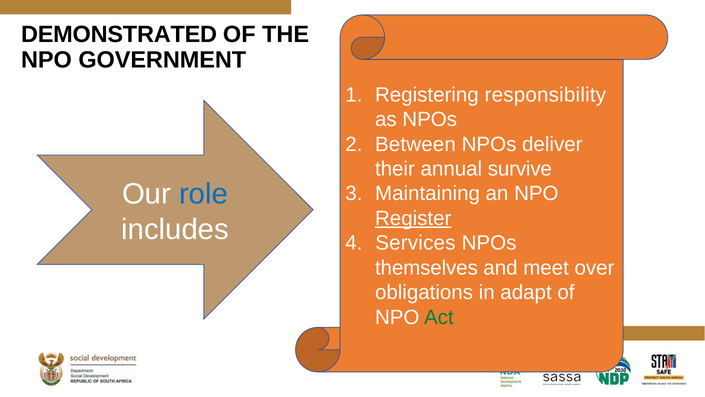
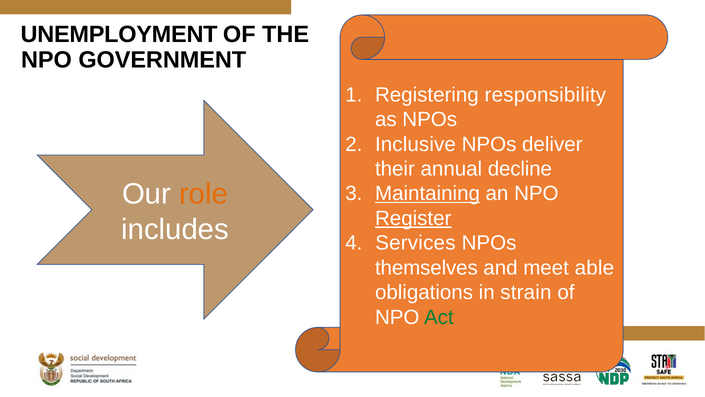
DEMONSTRATED: DEMONSTRATED -> UNEMPLOYMENT (119, 35)
Between: Between -> Inclusive (415, 144)
survive: survive -> decline (520, 169)
role colour: blue -> orange (204, 194)
Maintaining underline: none -> present (427, 193)
over: over -> able (594, 267)
adapt: adapt -> strain (526, 292)
